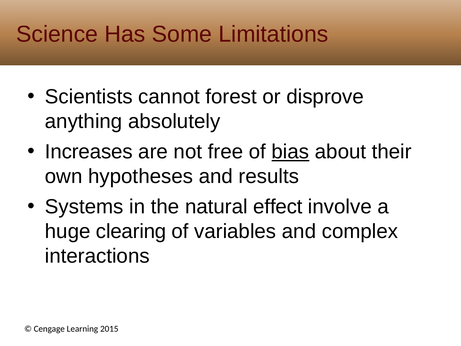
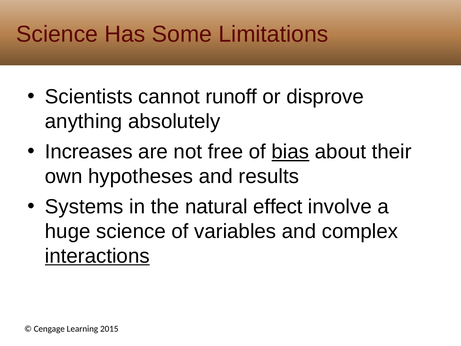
forest: forest -> runoff (231, 97)
huge clearing: clearing -> science (131, 231)
interactions underline: none -> present (97, 256)
